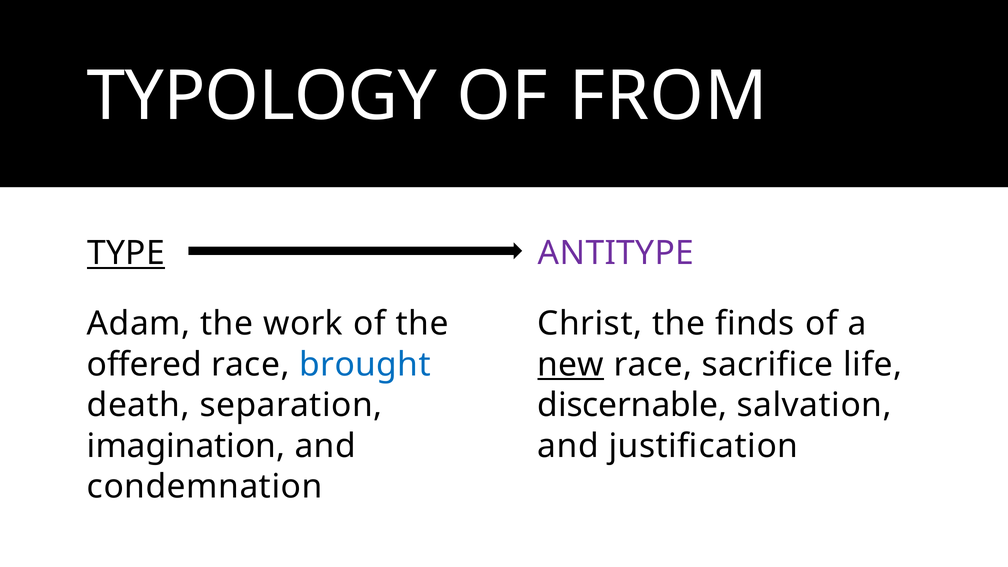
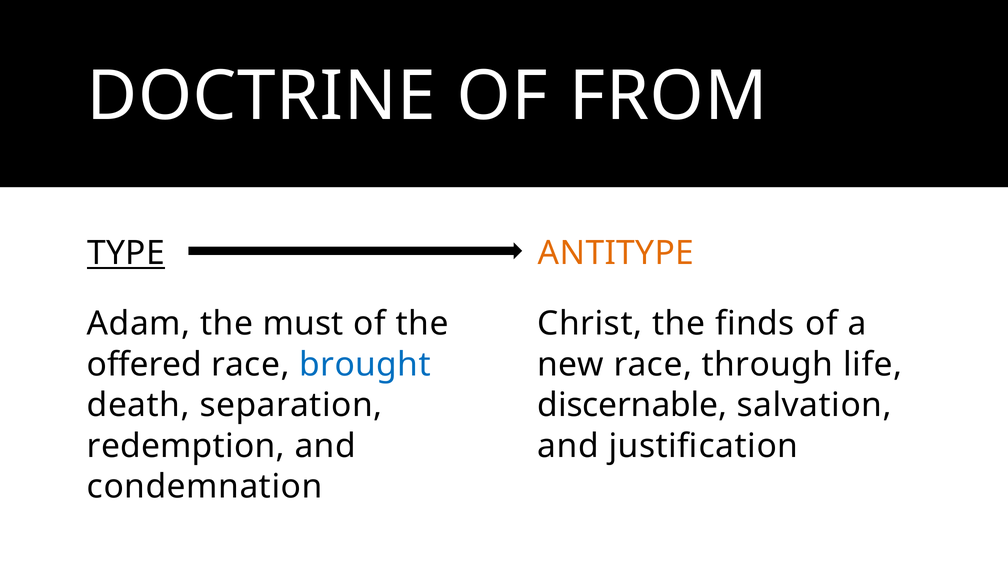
TYPOLOGY: TYPOLOGY -> DOCTRINE (261, 96)
ANTITYPE colour: purple -> orange (616, 253)
work: work -> must (303, 324)
new underline: present -> none (571, 365)
sacrifice: sacrifice -> through (767, 365)
imagination: imagination -> redemption (186, 446)
